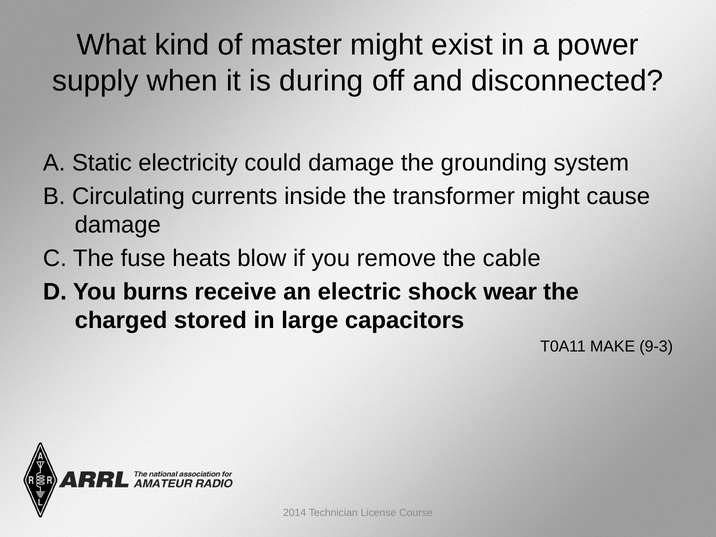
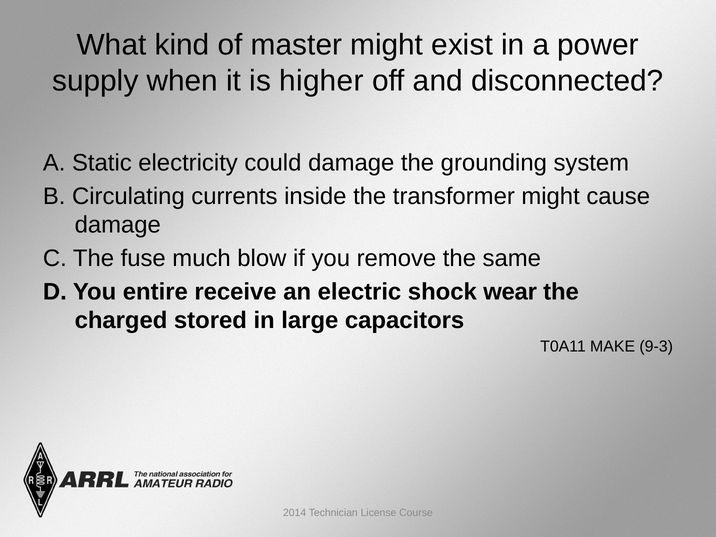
during: during -> higher (321, 81)
heats: heats -> much (202, 258)
cable: cable -> same (512, 258)
burns: burns -> entire (155, 292)
